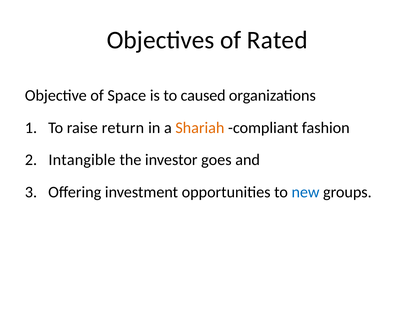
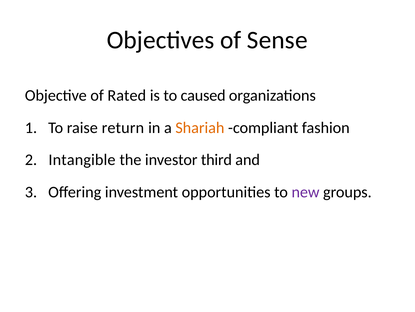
Rated: Rated -> Sense (277, 40)
Space: Space -> Rated (127, 95)
goes: goes -> third (216, 160)
new colour: blue -> purple (305, 192)
